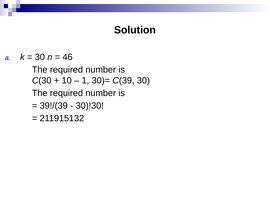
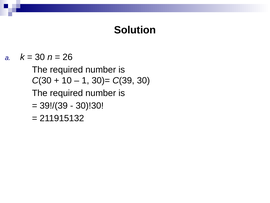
46: 46 -> 26 (68, 57)
